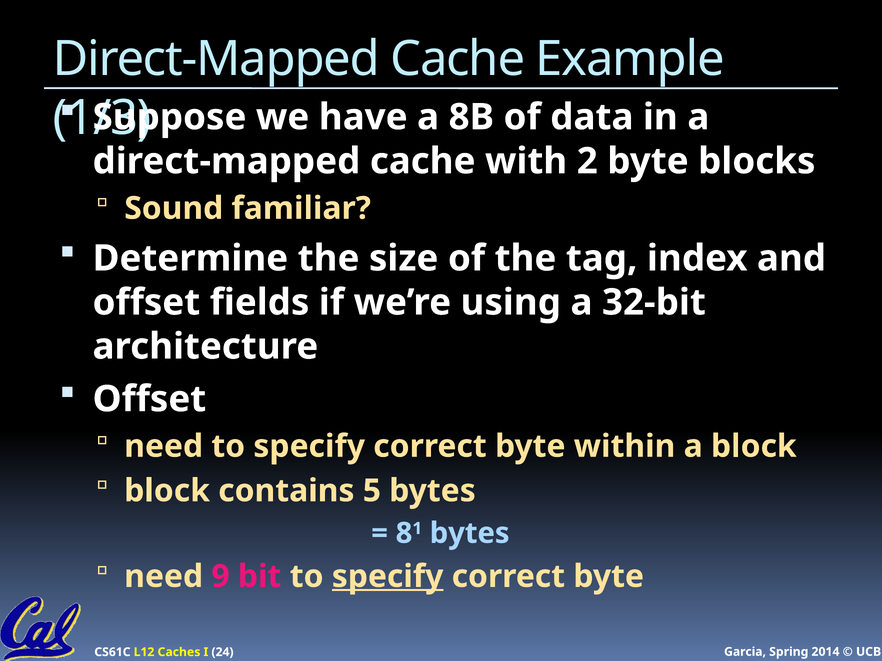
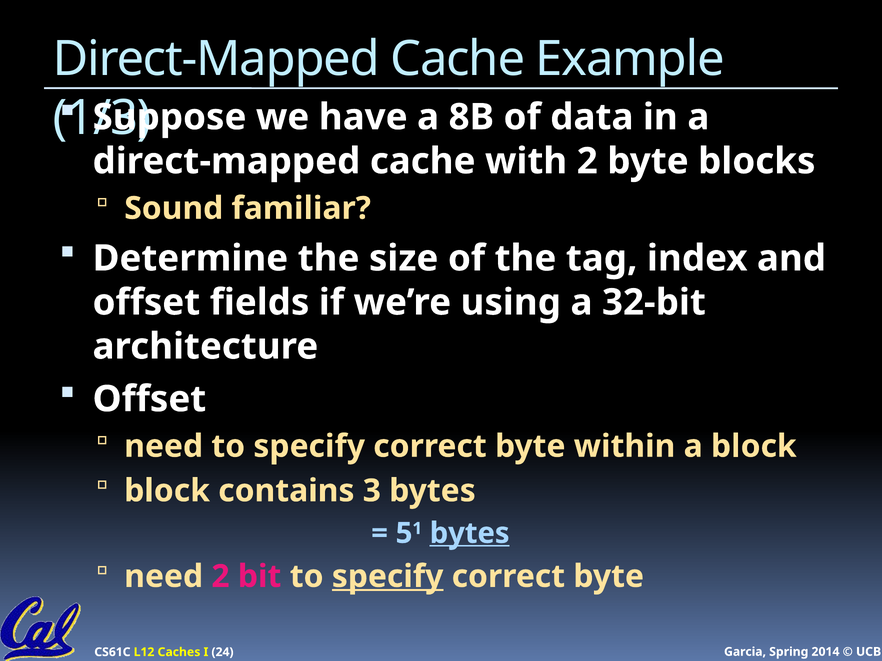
5: 5 -> 3 (372, 491)
8: 8 -> 5 (404, 534)
bytes underline: none -> present (470, 534)
need 9: 9 -> 2 (221, 577)
